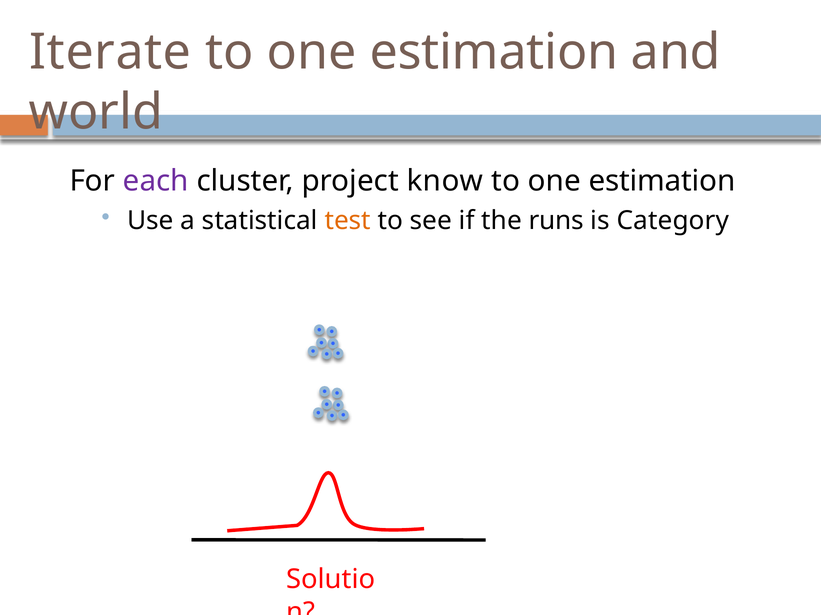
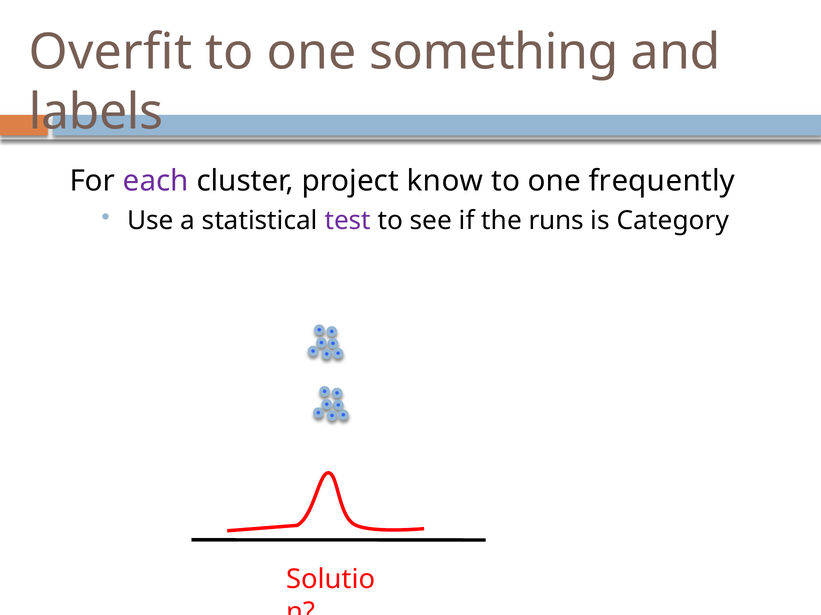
Iterate: Iterate -> Overfit (110, 52)
estimation: estimation -> something (494, 52)
world: world -> labels (96, 112)
estimation: estimation -> frequently (662, 181)
test colour: orange -> purple (348, 221)
